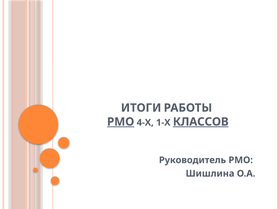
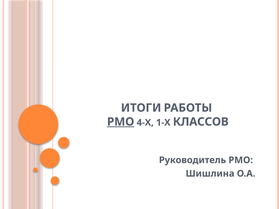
КЛАССОВ underline: present -> none (201, 122)
